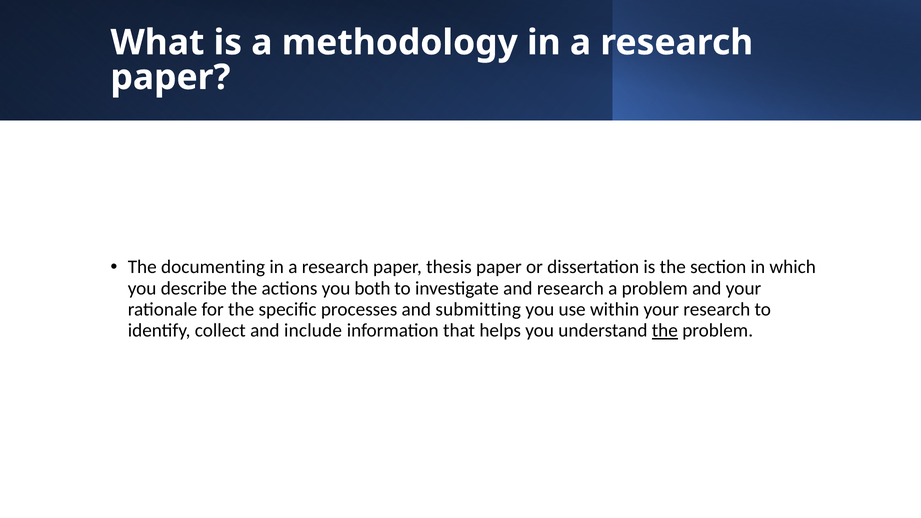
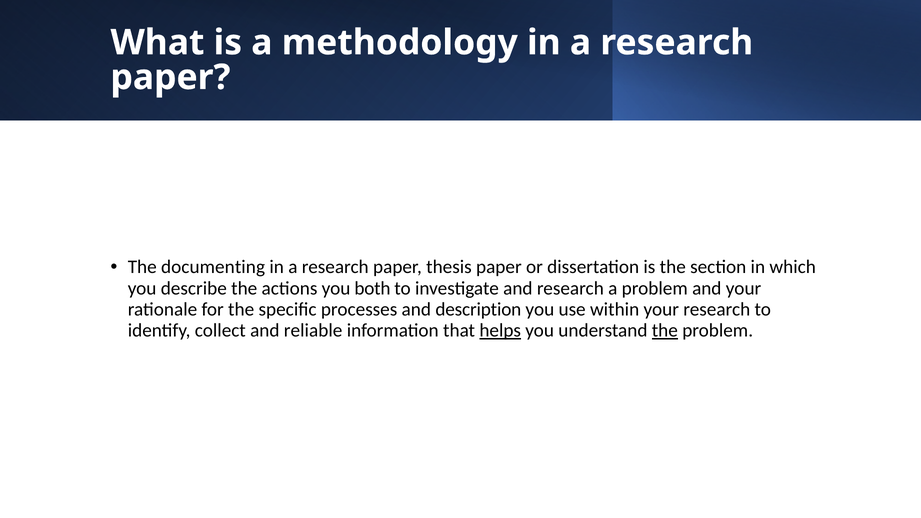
submitting: submitting -> description (478, 309)
include: include -> reliable (313, 331)
helps underline: none -> present (500, 331)
